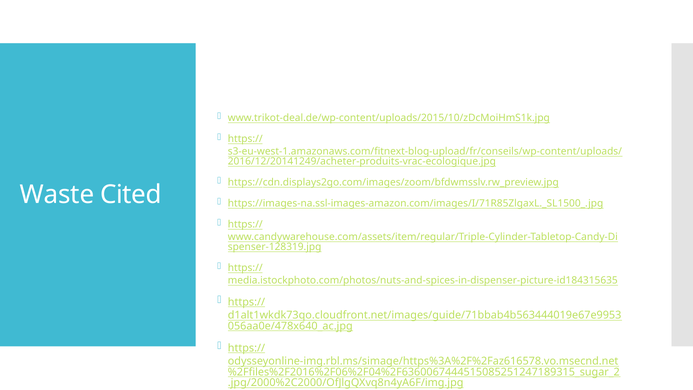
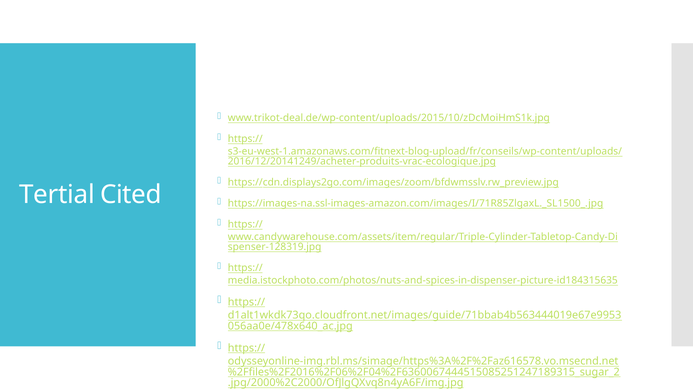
Waste: Waste -> Tertial (57, 194)
